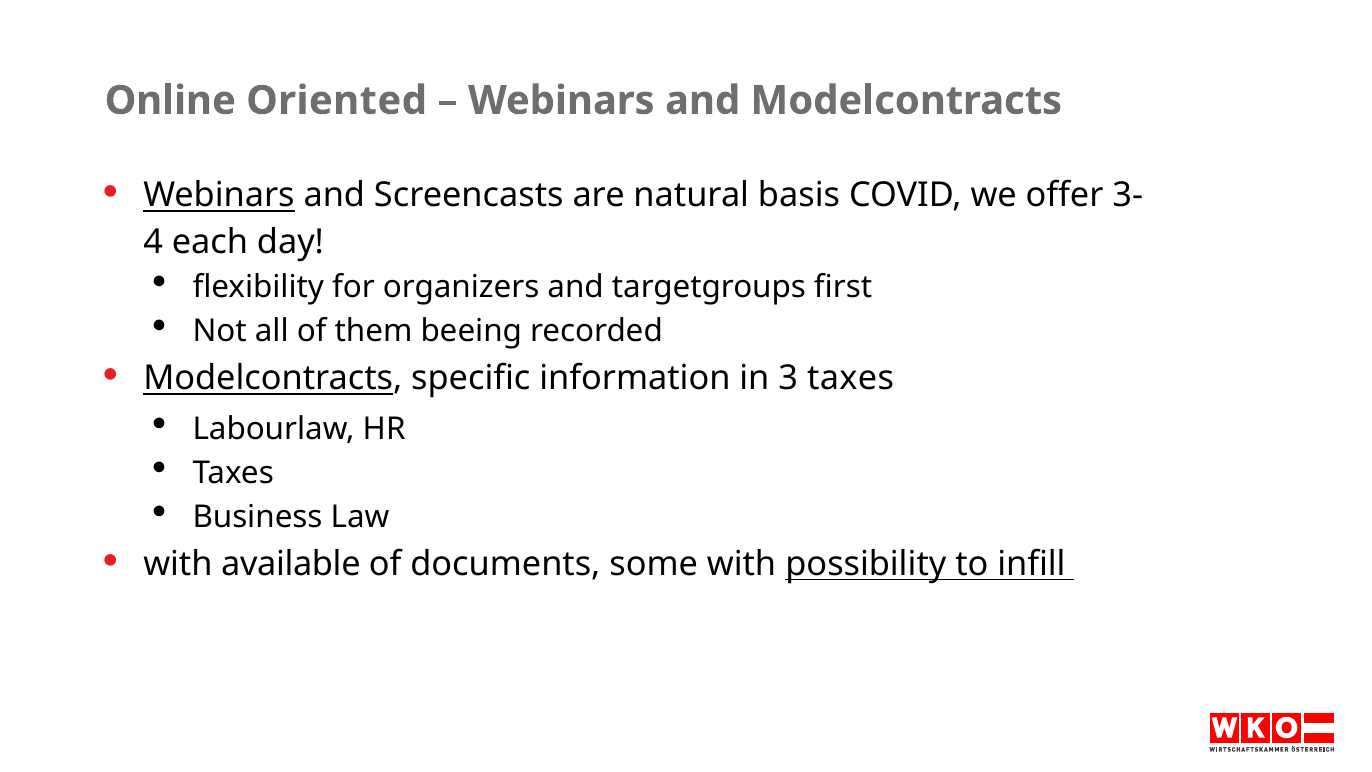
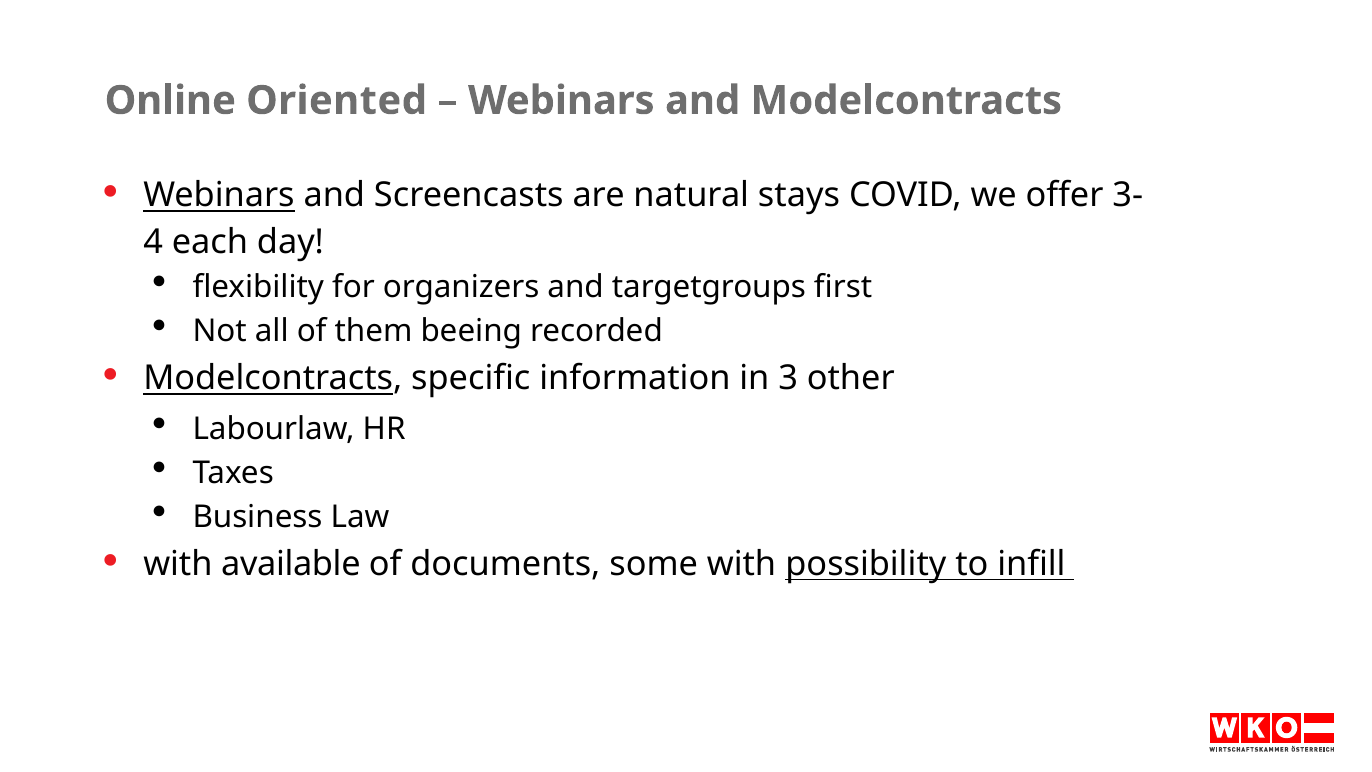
basis: basis -> stays (799, 195)
3 taxes: taxes -> other (851, 378)
